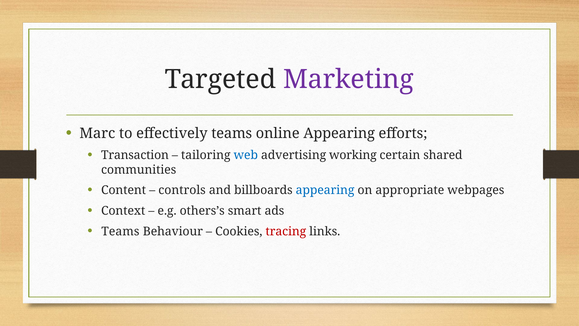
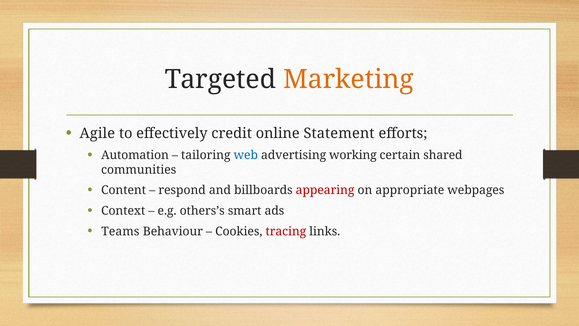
Marketing colour: purple -> orange (348, 79)
Marc: Marc -> Agile (97, 133)
effectively teams: teams -> credit (232, 133)
online Appearing: Appearing -> Statement (339, 133)
Transaction: Transaction -> Automation (135, 155)
controls: controls -> respond (182, 190)
appearing colour: blue -> red (325, 190)
